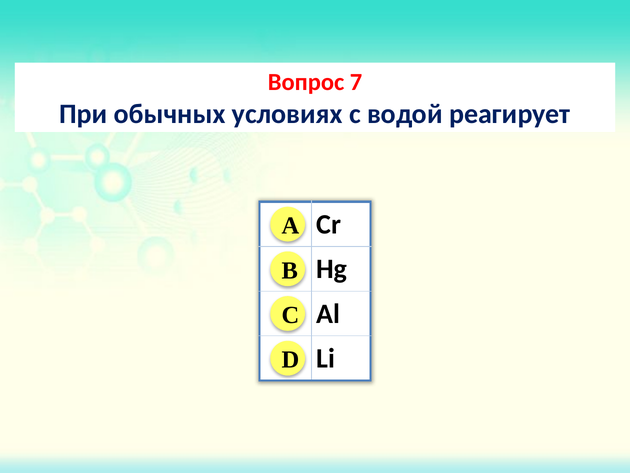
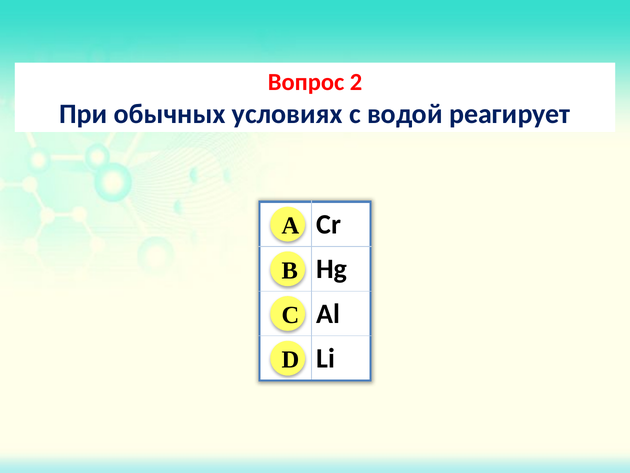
7: 7 -> 2 (356, 82)
